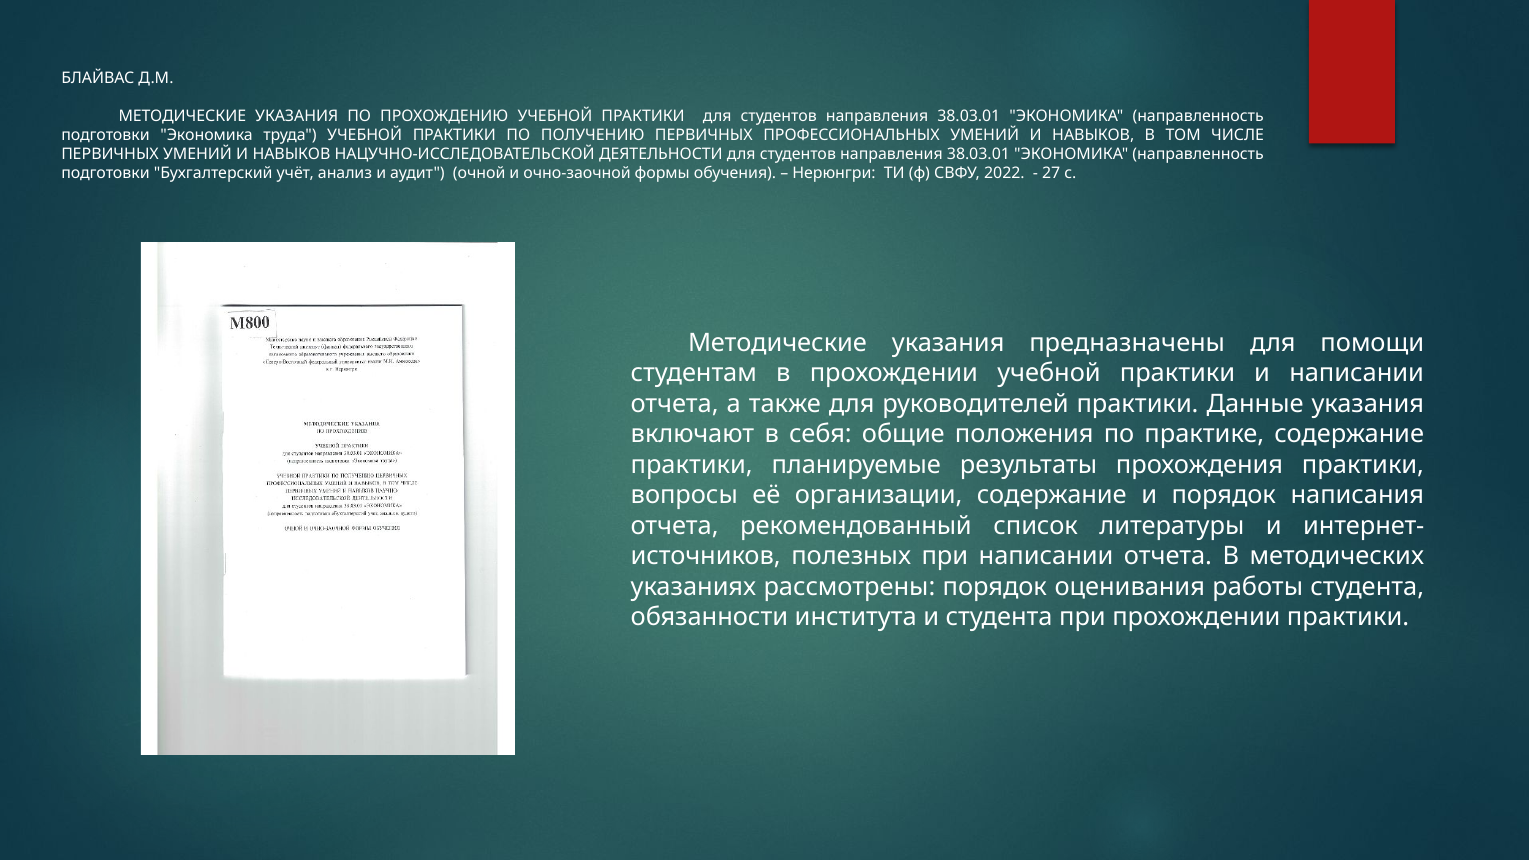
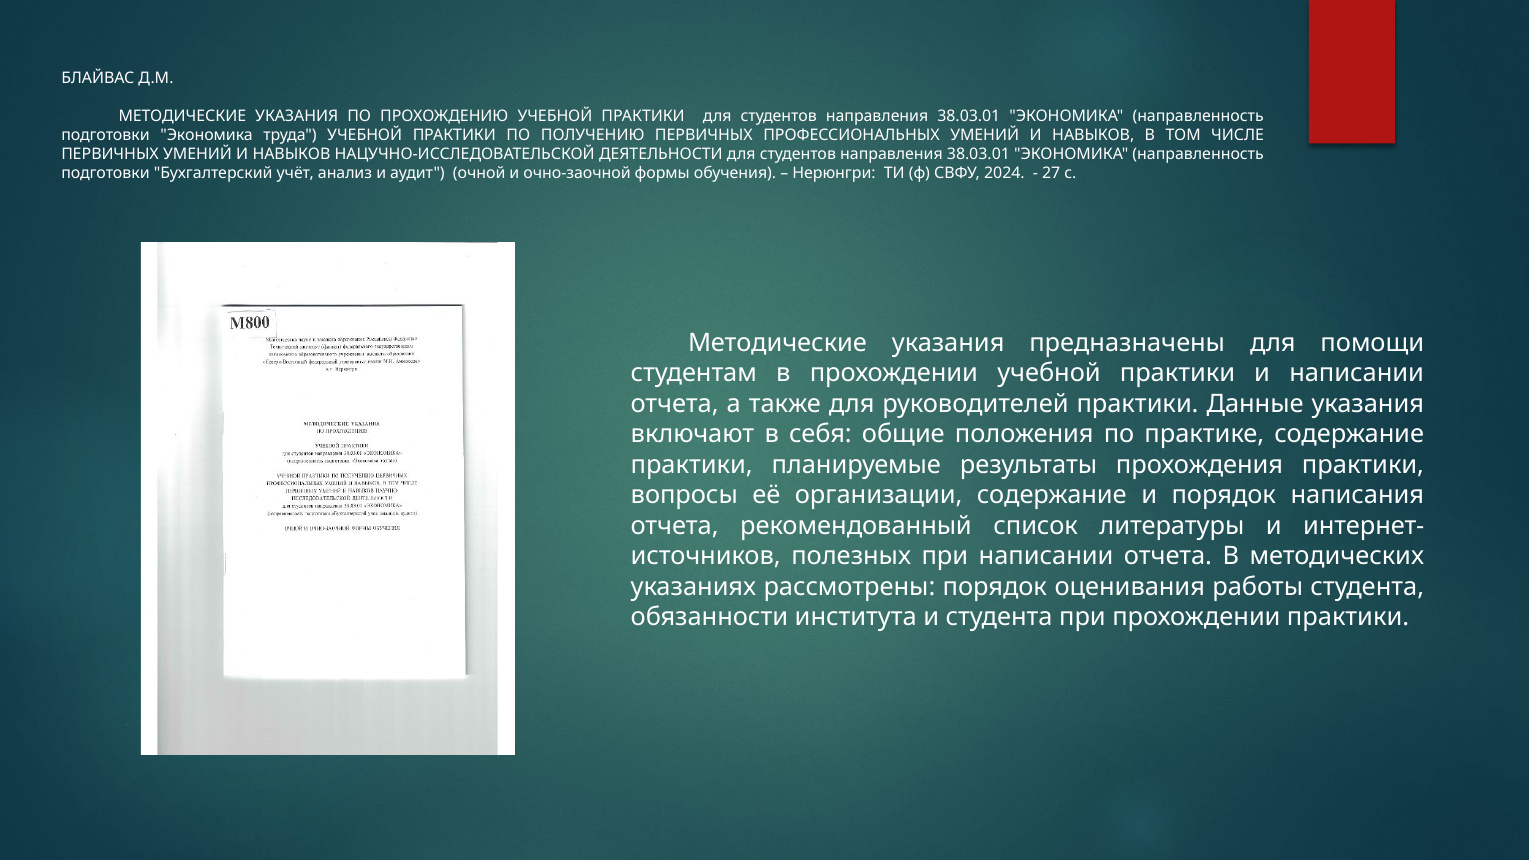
2022: 2022 -> 2024 (1004, 173)
